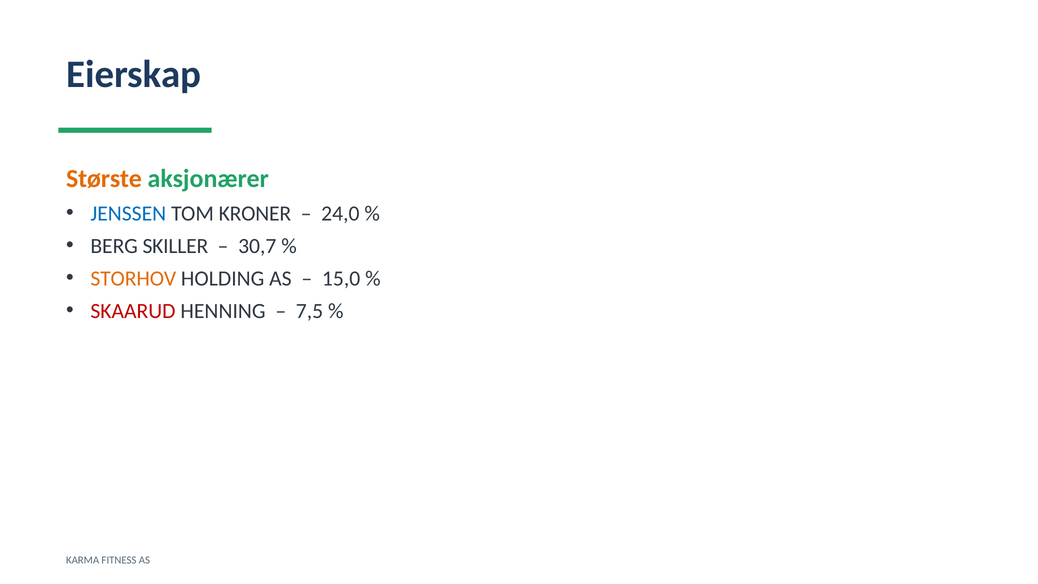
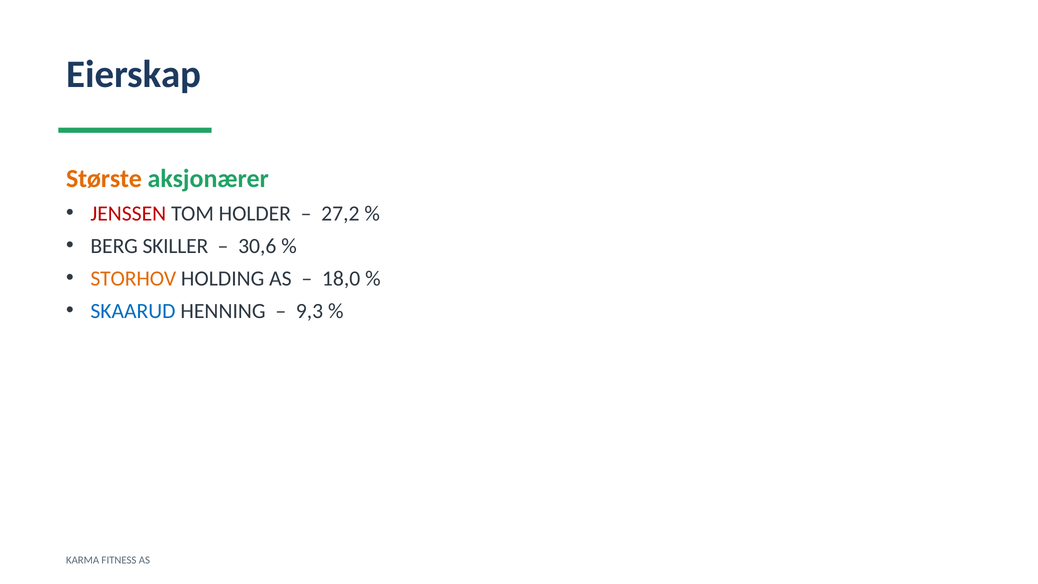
JENSSEN colour: blue -> red (128, 213)
KRONER: KRONER -> HOLDER (255, 213)
24,0: 24,0 -> 27,2 (340, 213)
30,7: 30,7 -> 30,6 (257, 246)
15,0: 15,0 -> 18,0 (341, 278)
SKAARUD colour: red -> blue (133, 311)
7,5: 7,5 -> 9,3 (310, 311)
